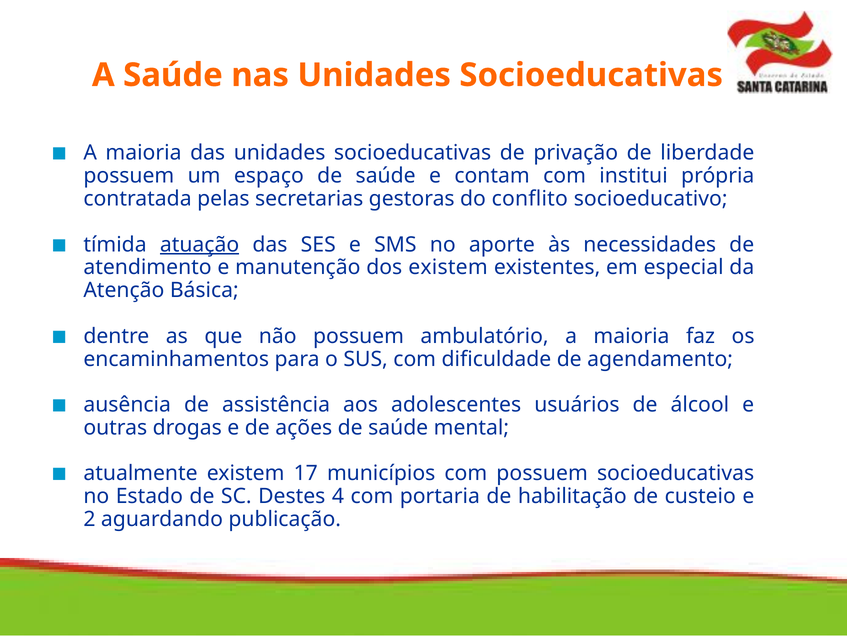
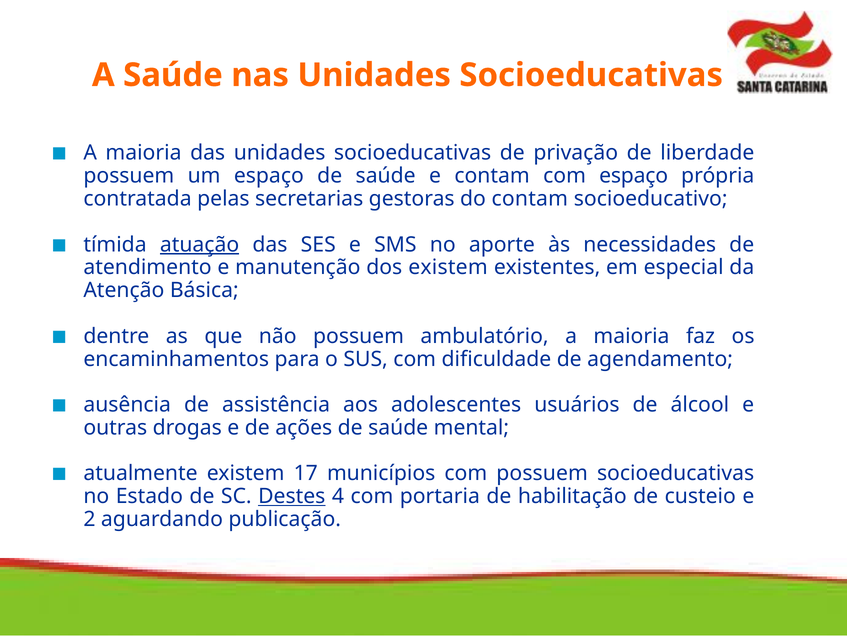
com institui: institui -> espaço (634, 176)
do conflito: conflito -> contam (530, 199)
Destes underline: none -> present (292, 496)
